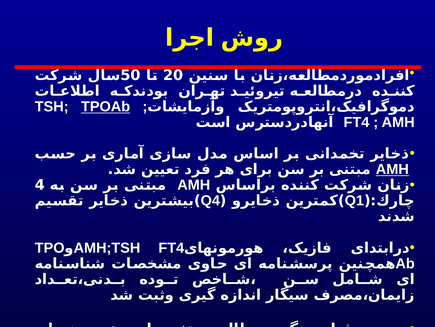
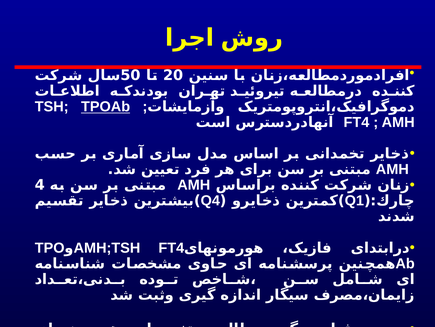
AMH underline: present -> none (392, 169)
